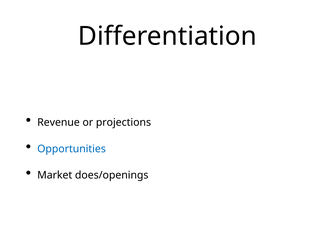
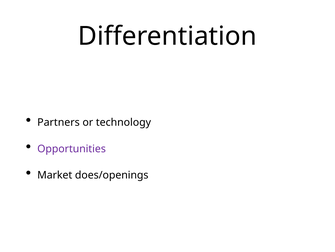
Revenue: Revenue -> Partners (59, 122)
projections: projections -> technology (123, 122)
Opportunities colour: blue -> purple (72, 148)
